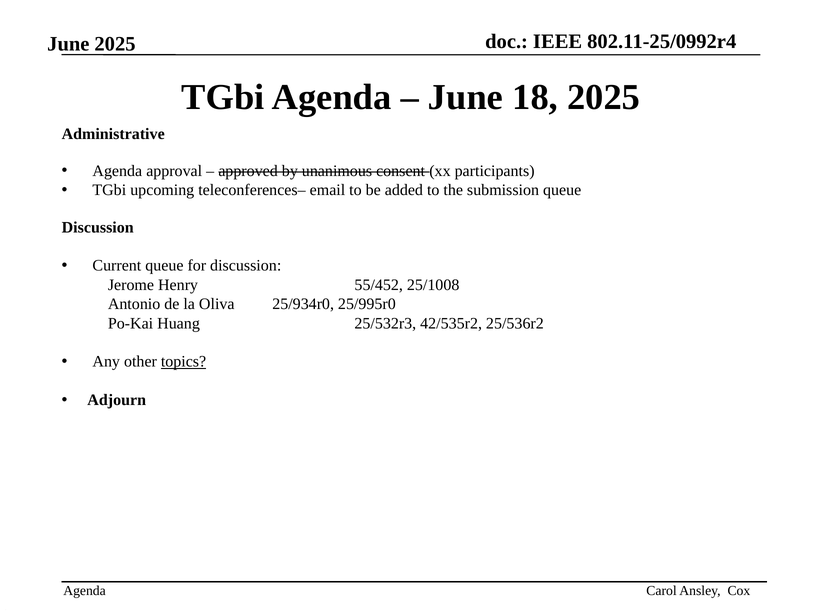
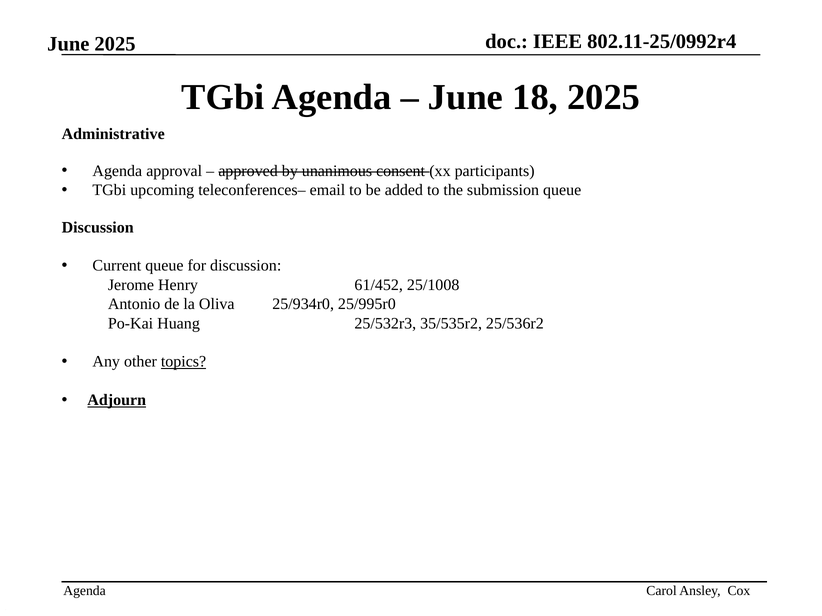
55/452: 55/452 -> 61/452 (379, 285)
42/535r2: 42/535r2 -> 35/535r2 (451, 324)
Adjourn underline: none -> present (117, 400)
